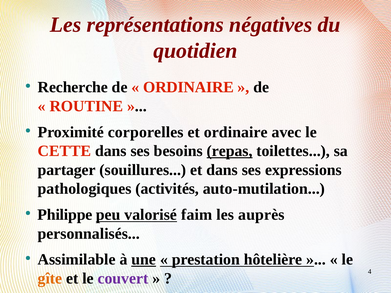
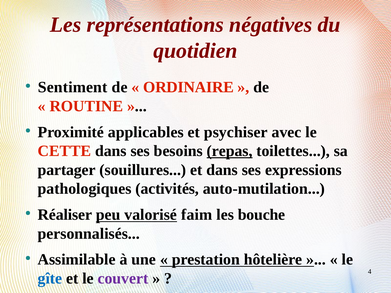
Recherche: Recherche -> Sentiment (73, 87)
corporelles: corporelles -> applicables (146, 132)
et ordinaire: ordinaire -> psychiser (236, 132)
Philippe: Philippe -> Réaliser (65, 215)
auprès: auprès -> bouche (262, 215)
une underline: present -> none (144, 260)
gîte colour: orange -> blue (50, 279)
